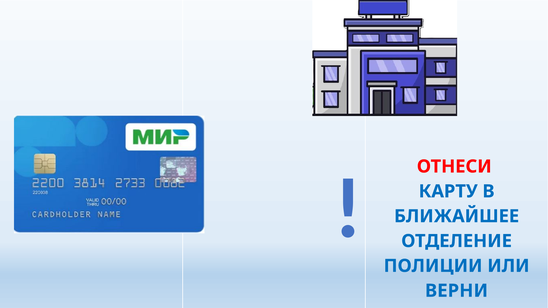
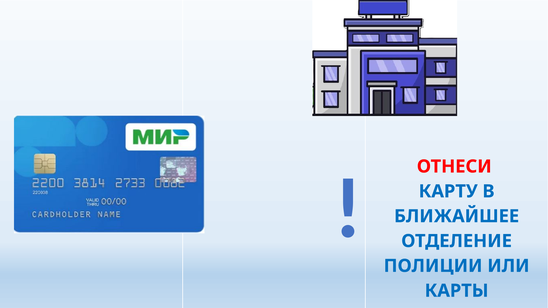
ВЕРНИ: ВЕРНИ -> КАРТЫ (457, 291)
